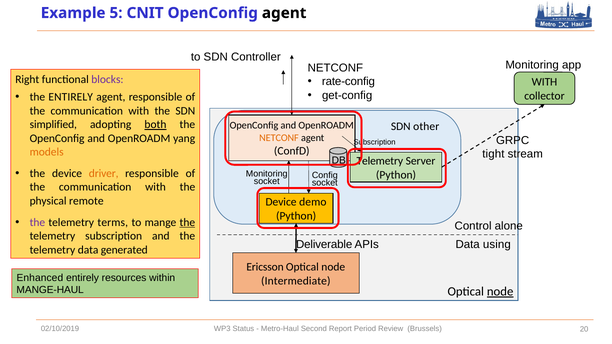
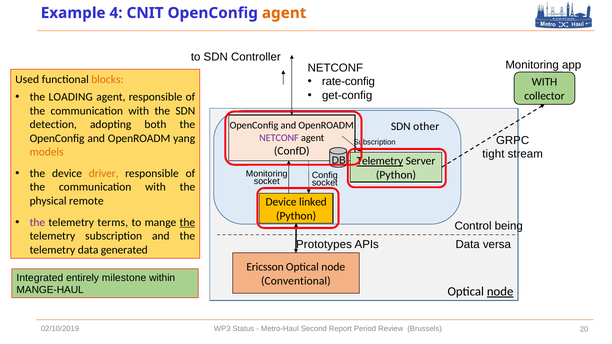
5: 5 -> 4 (116, 13)
agent colour: black -> orange (284, 13)
Right: Right -> Used (27, 79)
blocks colour: purple -> orange (107, 79)
the ENTIRELY: ENTIRELY -> LOADING (71, 97)
simplified: simplified -> detection (53, 125)
both underline: present -> none (155, 125)
NETCONF colour: orange -> purple (279, 138)
Telemetry underline: none -> present (380, 161)
demo: demo -> linked (313, 202)
alone: alone -> being (509, 226)
using: using -> versa (497, 244)
Deliverable: Deliverable -> Prototypes (324, 245)
Enhanced: Enhanced -> Integrated (40, 278)
resources: resources -> milestone (124, 278)
Intermediate: Intermediate -> Conventional (296, 281)
